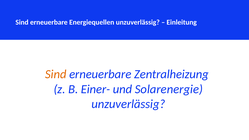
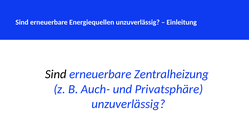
Sind colour: orange -> black (56, 74)
Einer-: Einer- -> Auch- (95, 89)
Solarenergie: Solarenergie -> Privatsphäre (169, 89)
